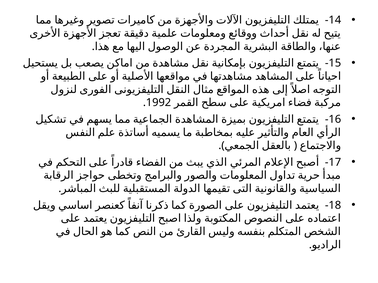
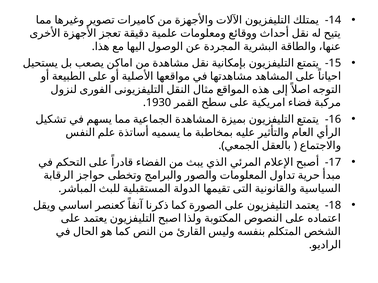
1992: 1992 -> 1930 (159, 103)
